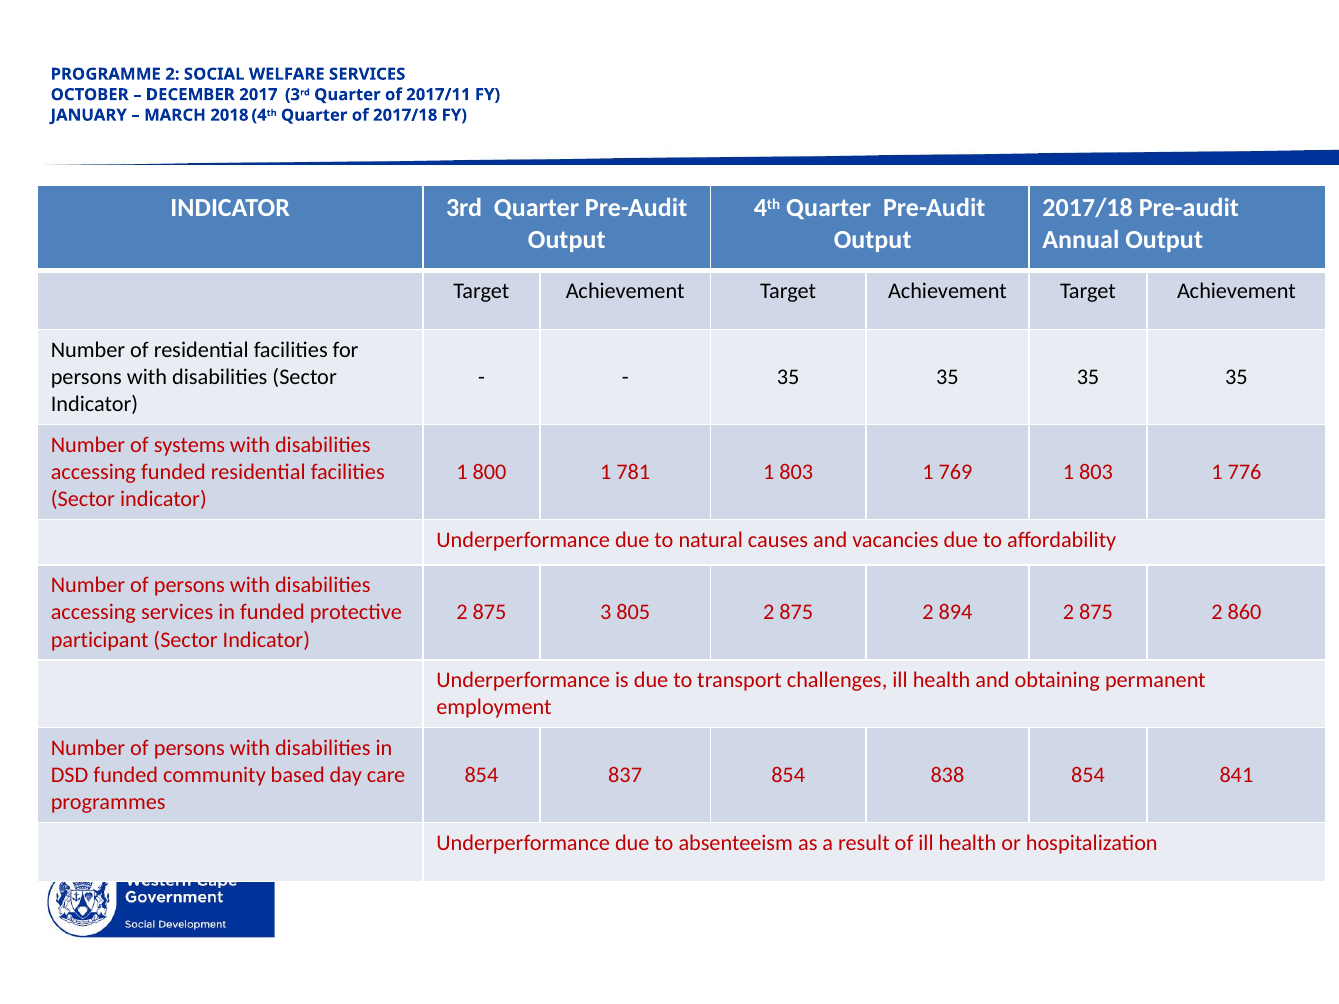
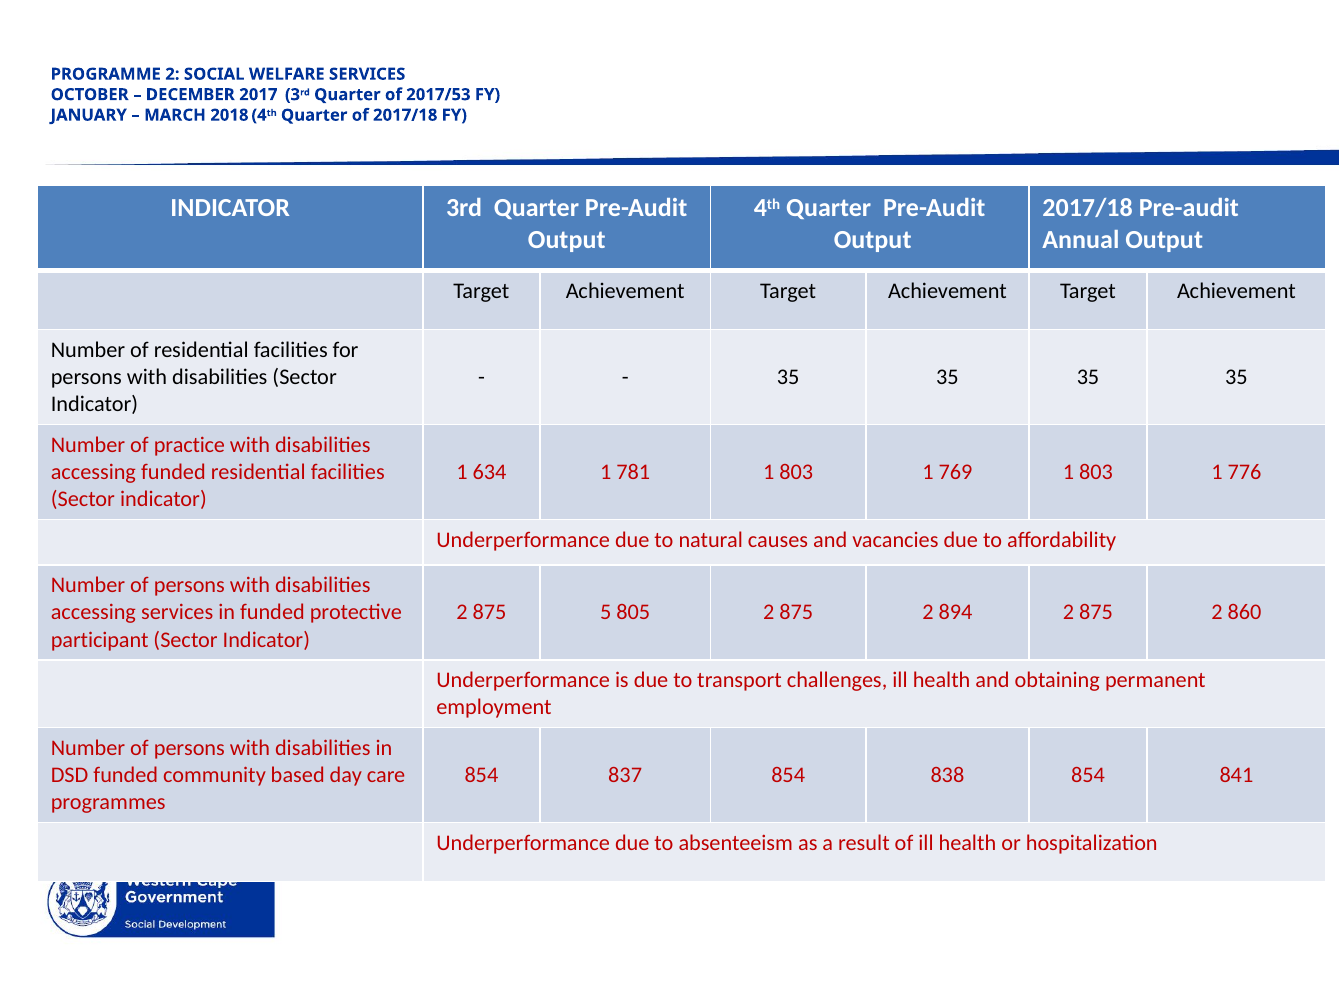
2017/11: 2017/11 -> 2017/53 (438, 95)
systems: systems -> practice (189, 445)
800: 800 -> 634 (490, 472)
3: 3 -> 5 (606, 613)
